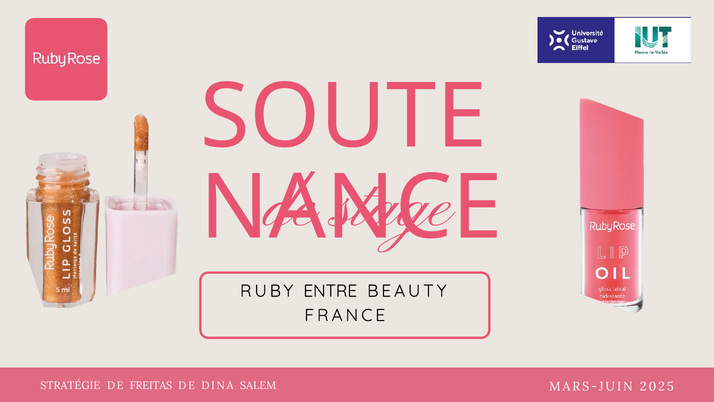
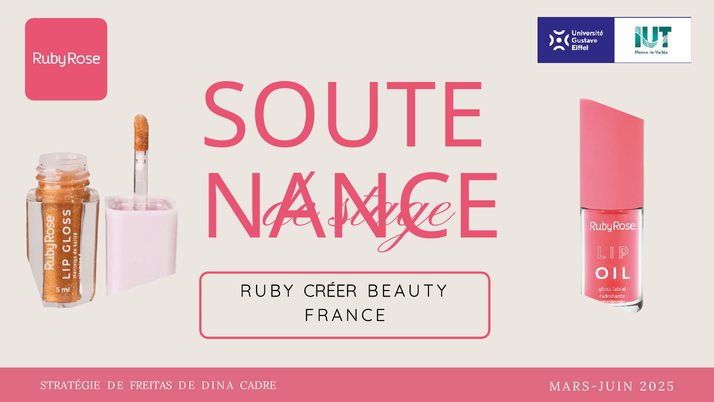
ENTRE: ENTRE -> CRÉER (330, 291)
SALEM: SALEM -> CADRE (258, 385)
